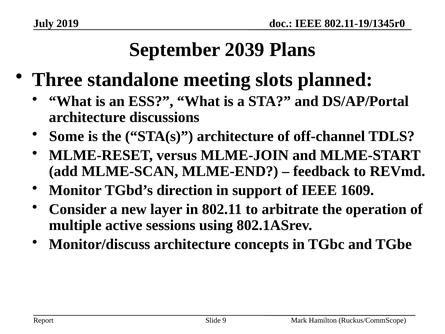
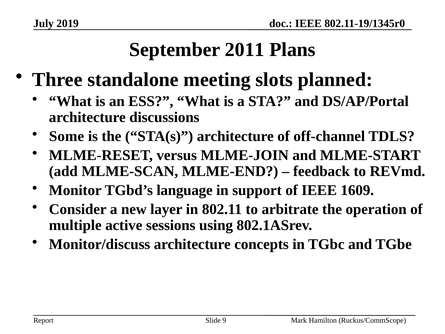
2039: 2039 -> 2011 (245, 49)
direction: direction -> language (185, 190)
